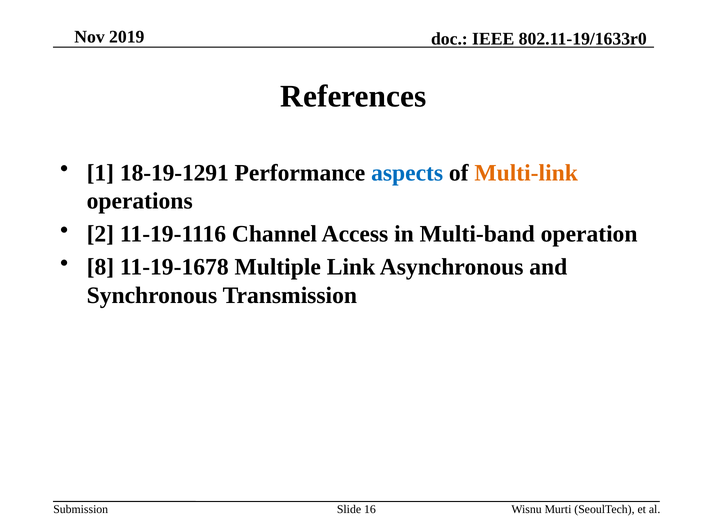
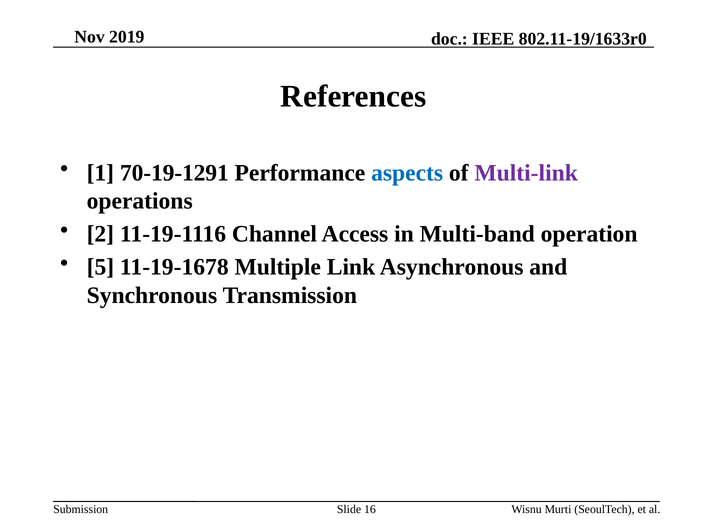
18-19-1291: 18-19-1291 -> 70-19-1291 (174, 173)
Multi-link colour: orange -> purple (526, 173)
8: 8 -> 5 (100, 267)
